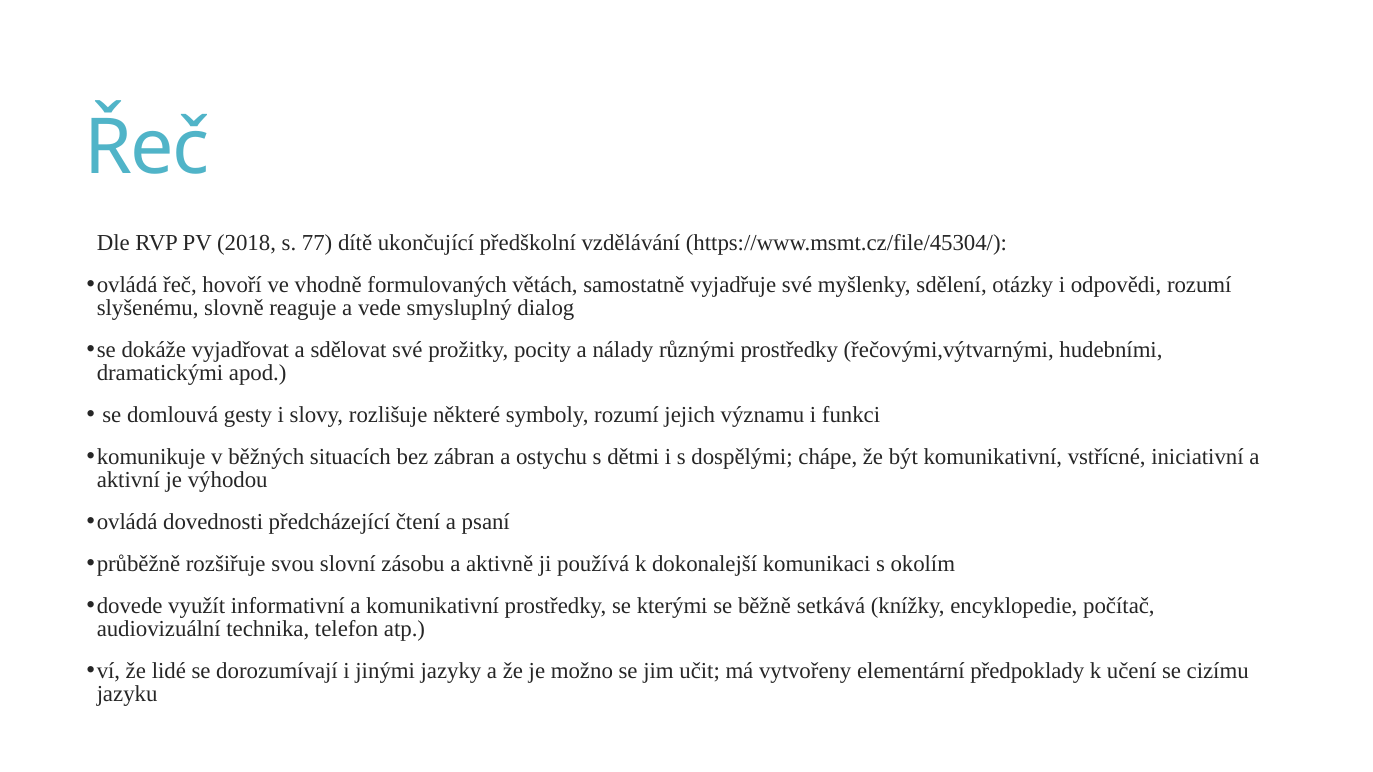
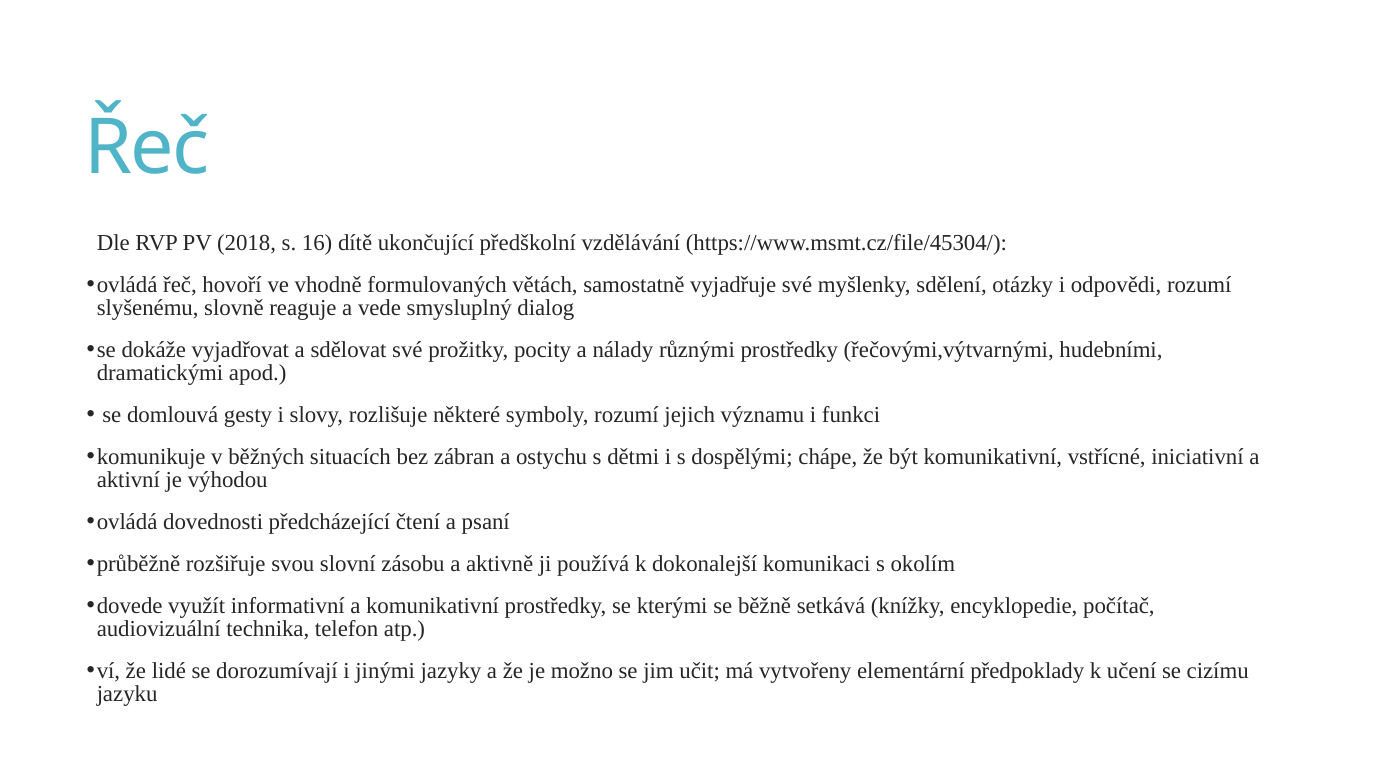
77: 77 -> 16 (317, 243)
